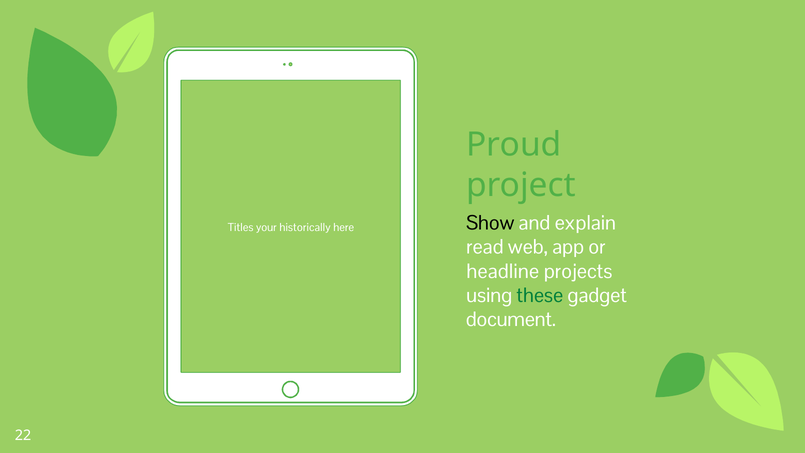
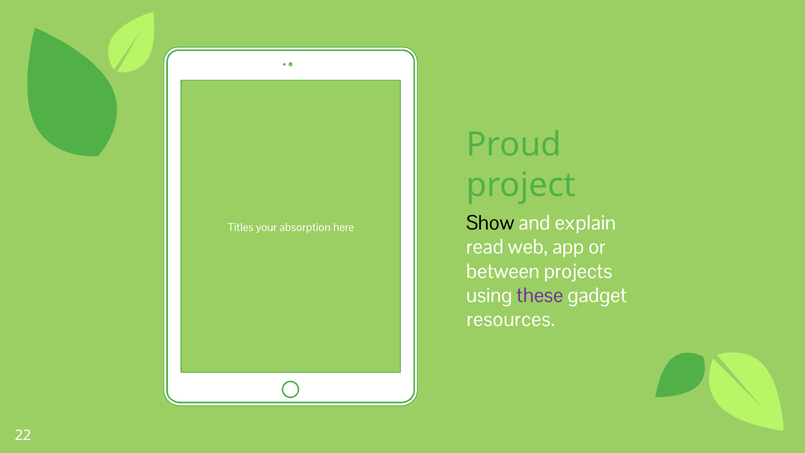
historically: historically -> absorption (305, 228)
headline: headline -> between (503, 271)
these colour: green -> purple (540, 296)
document: document -> resources (511, 320)
